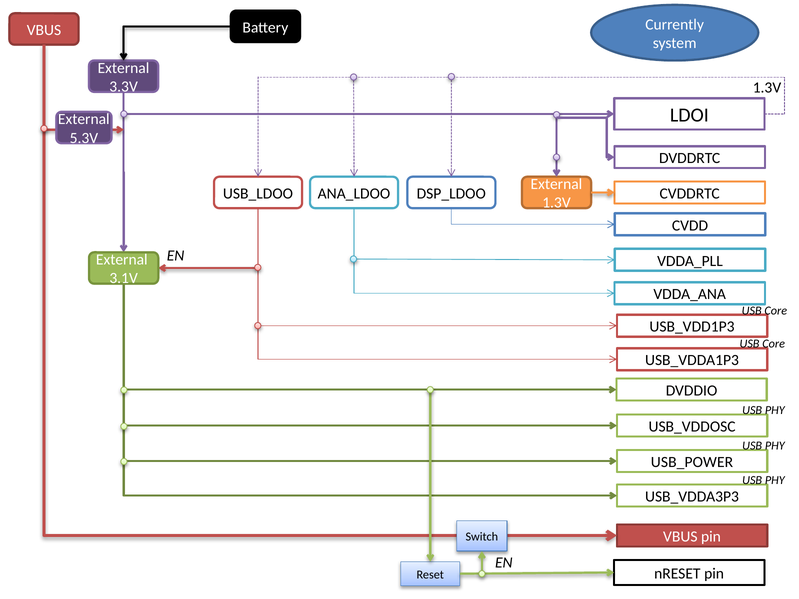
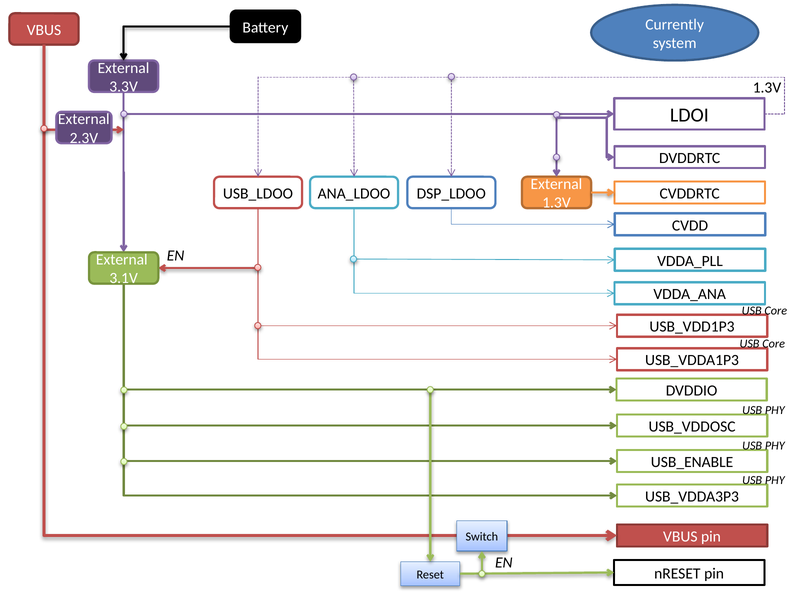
5.3V: 5.3V -> 2.3V (84, 138)
USB_POWER: USB_POWER -> USB_ENABLE (692, 462)
